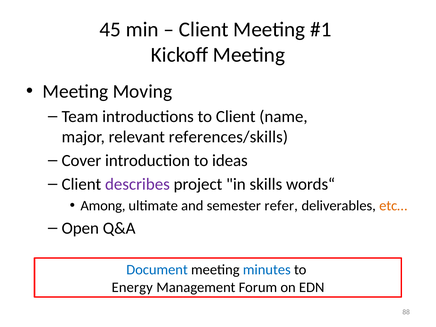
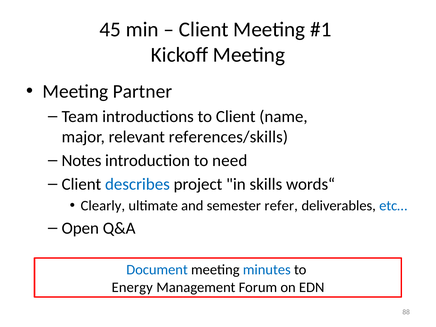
Moving: Moving -> Partner (142, 91)
Cover: Cover -> Notes (81, 160)
ideas: ideas -> need (230, 160)
describes colour: purple -> blue (137, 184)
Among: Among -> Clearly (103, 206)
etc… colour: orange -> blue (393, 206)
